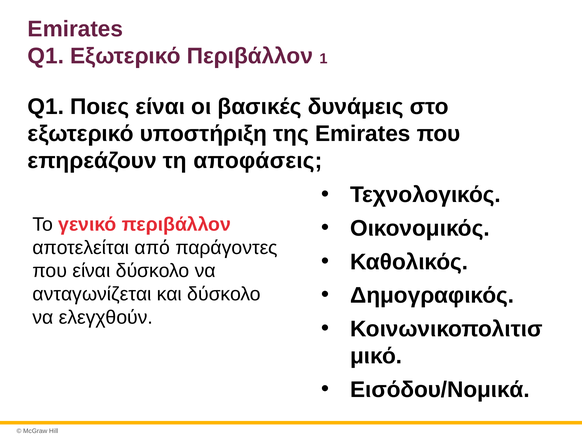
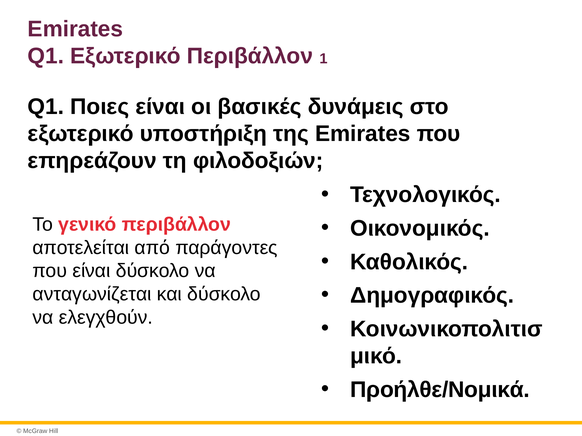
αποφάσεις: αποφάσεις -> φιλοδοξιών (258, 161)
Εισόδου/Νομικά: Εισόδου/Νομικά -> Προήλθε/Νομικά (440, 390)
